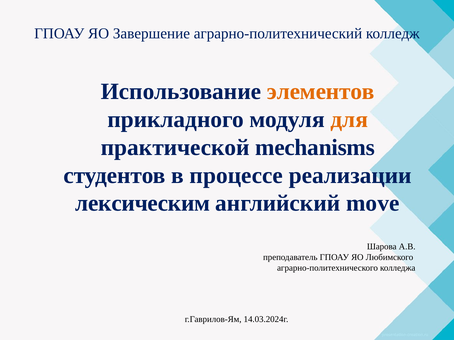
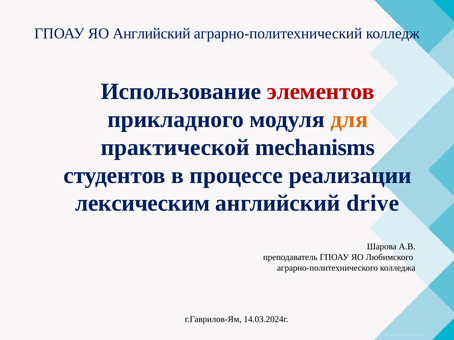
ЯО Завершение: Завершение -> Английский (152, 34)
элементов colour: orange -> red (321, 92)
move: move -> drive (373, 204)
